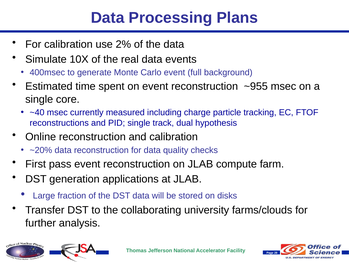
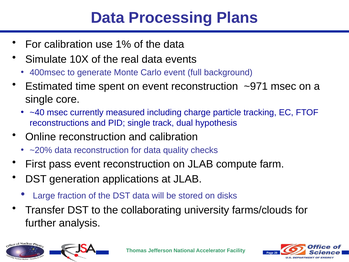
2%: 2% -> 1% (123, 44)
~955: ~955 -> ~971 (256, 86)
